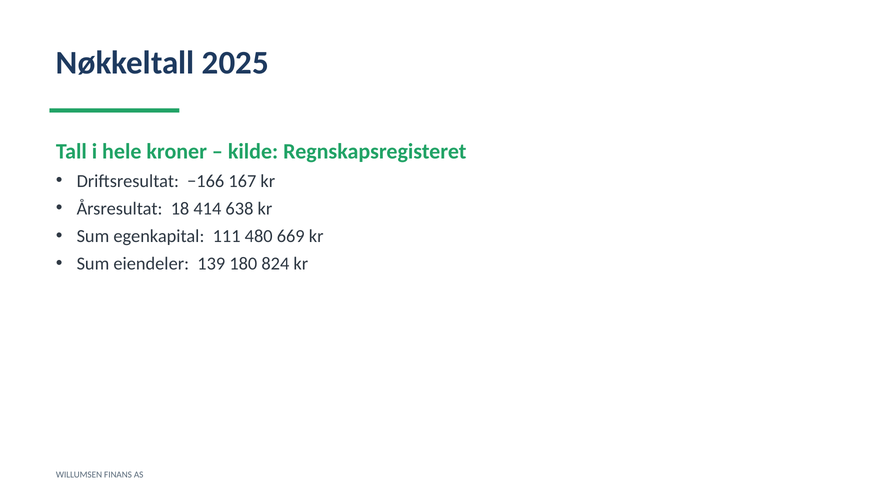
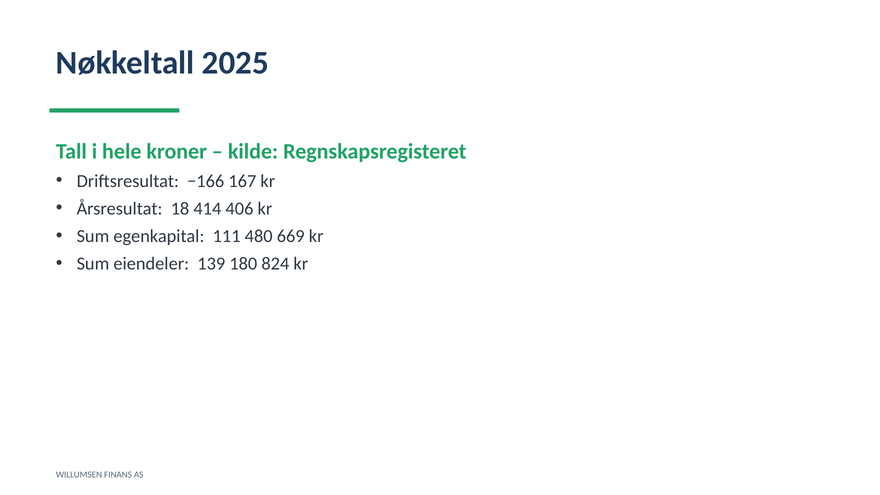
638: 638 -> 406 (239, 208)
